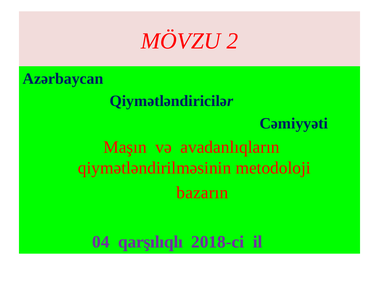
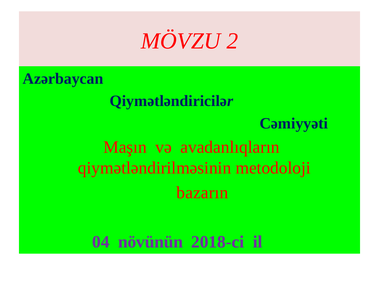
qarşılıqlı: qarşılıqlı -> növünün (151, 242)
